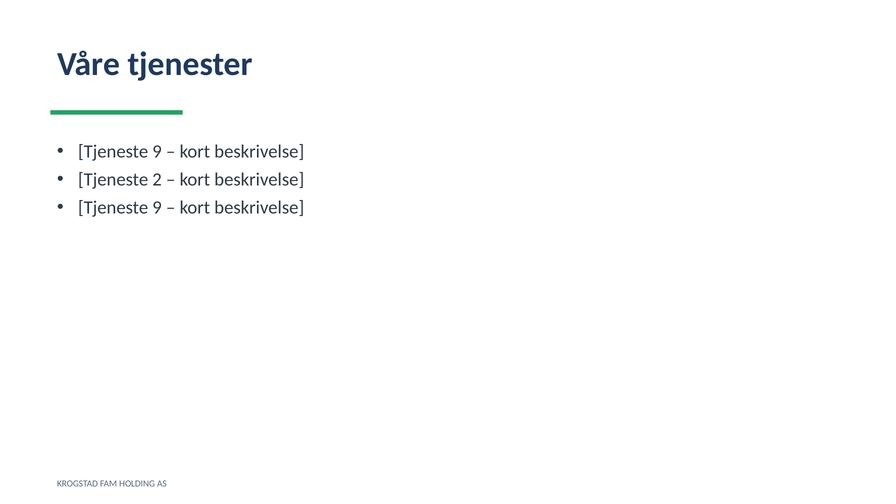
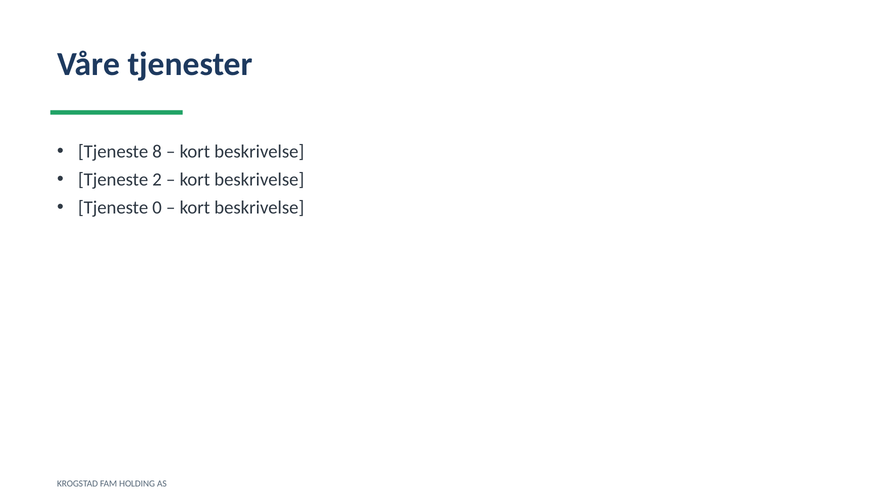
9: 9 -> 8 (157, 152)
9: 9 -> 0 (157, 208)
